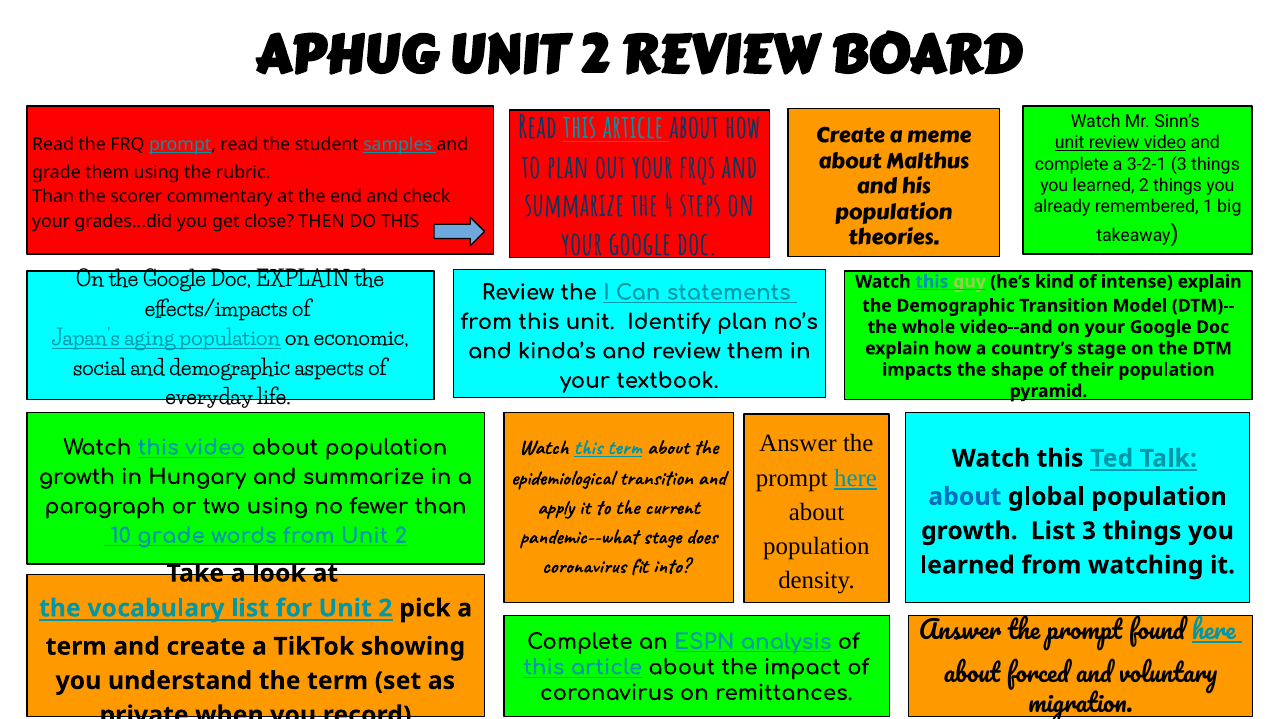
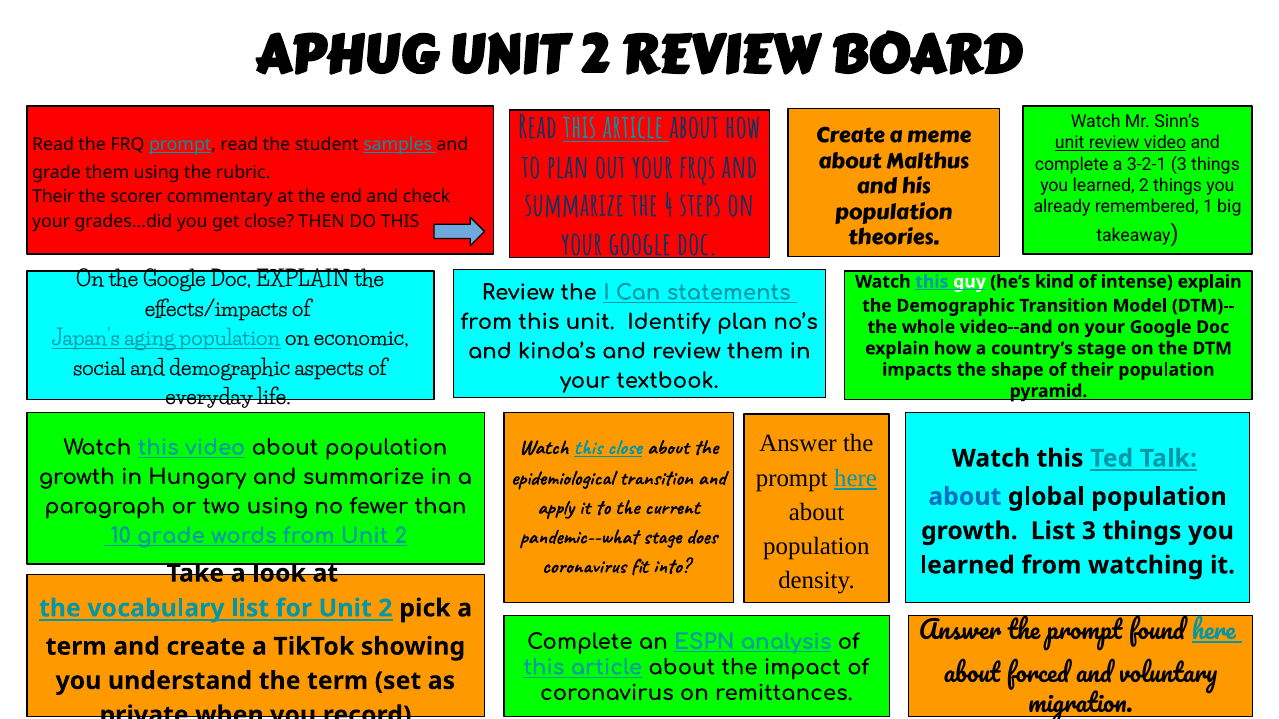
Than: Than -> Their (53, 197)
guy colour: light green -> white (970, 282)
this term: term -> close (625, 447)
